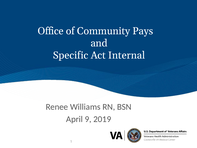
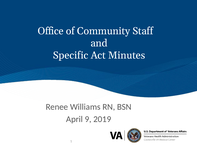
Pays: Pays -> Staff (143, 31)
Internal: Internal -> Minutes (127, 55)
